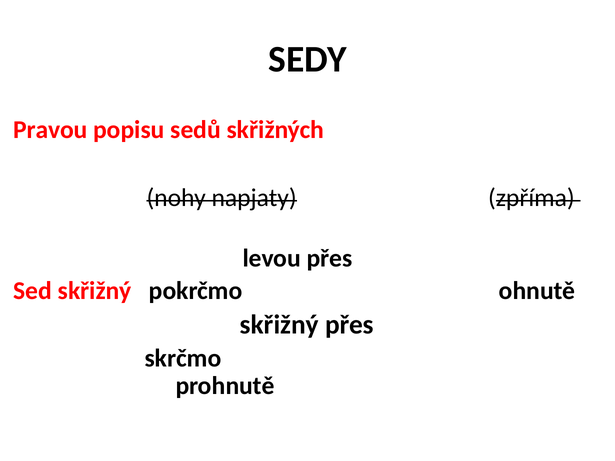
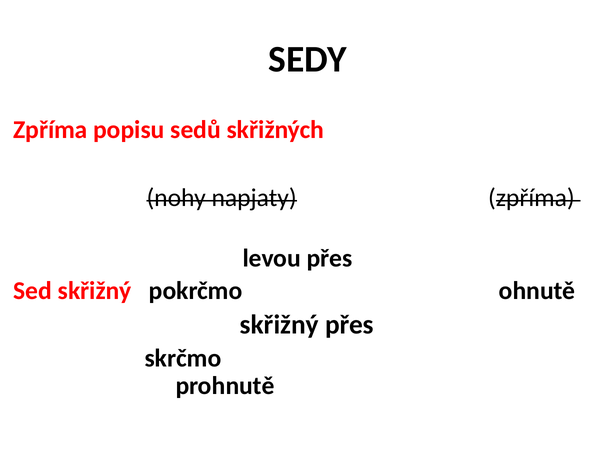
Pravou: Pravou -> Zpříma (50, 130)
